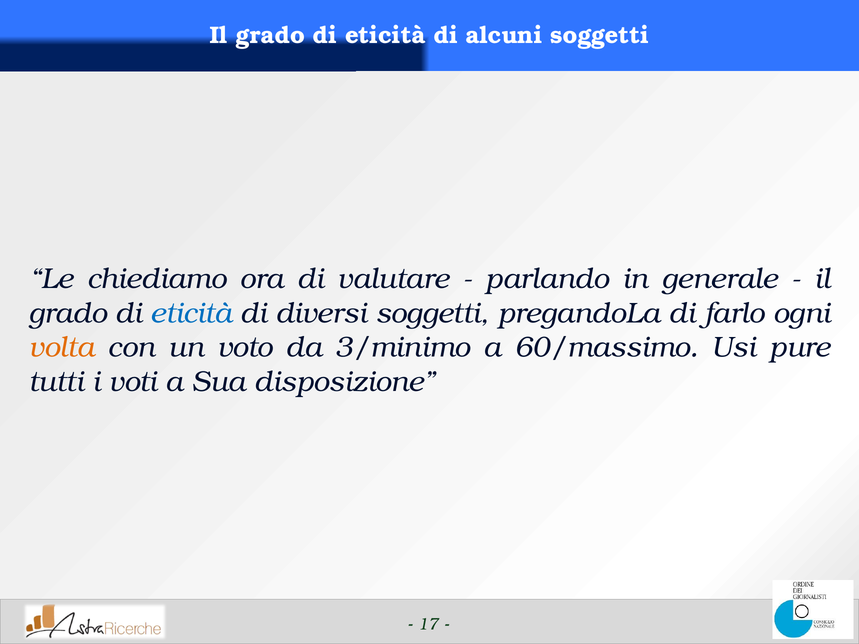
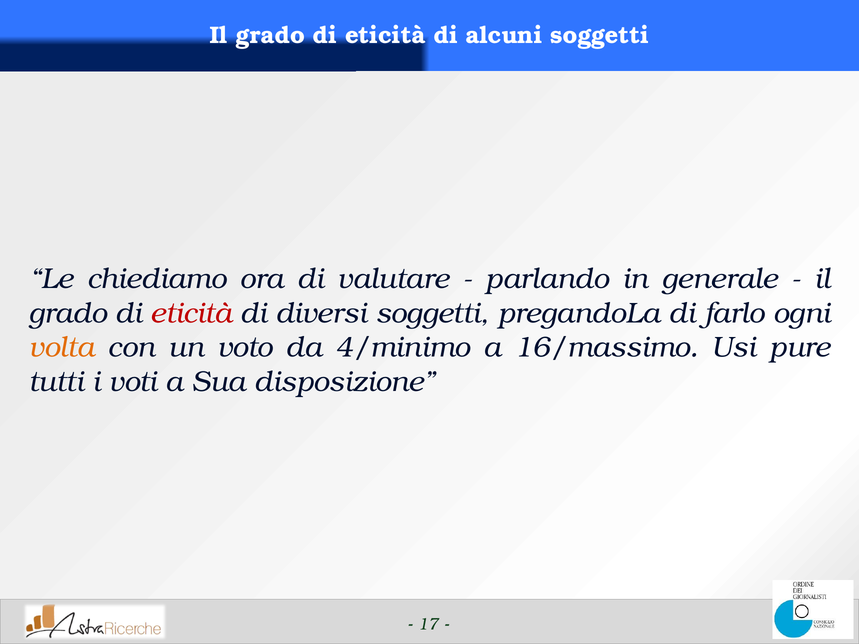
eticità colour: blue -> red (191, 313)
3/minimo: 3/minimo -> 4/minimo (403, 348)
60/massimo: 60/massimo -> 16/massimo (606, 348)
